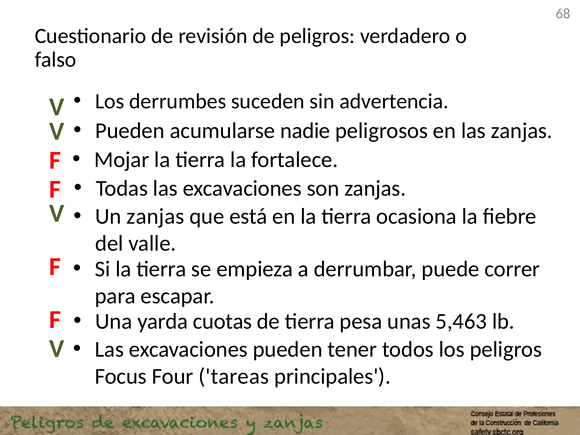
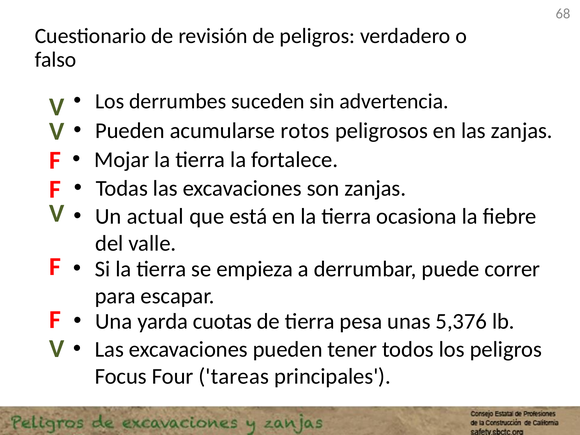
nadie: nadie -> rotos (305, 131)
Un zanjas: zanjas -> actual (155, 216)
5,463: 5,463 -> 5,376 (461, 321)
